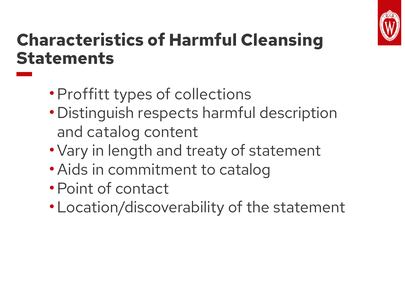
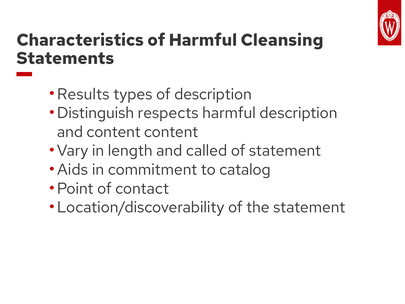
Proffitt: Proffitt -> Results (83, 94)
of collections: collections -> description (213, 94)
and catalog: catalog -> content (114, 132)
treaty: treaty -> called (207, 151)
